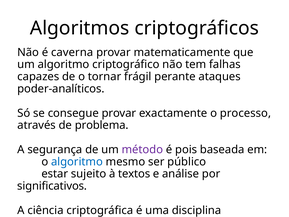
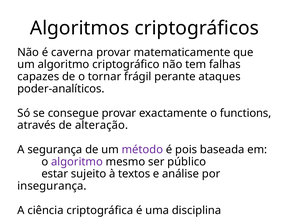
processo: processo -> functions (246, 113)
problema: problema -> alteração (102, 125)
algoritmo colour: blue -> purple (77, 162)
significativos: significativos -> insegurança (52, 186)
